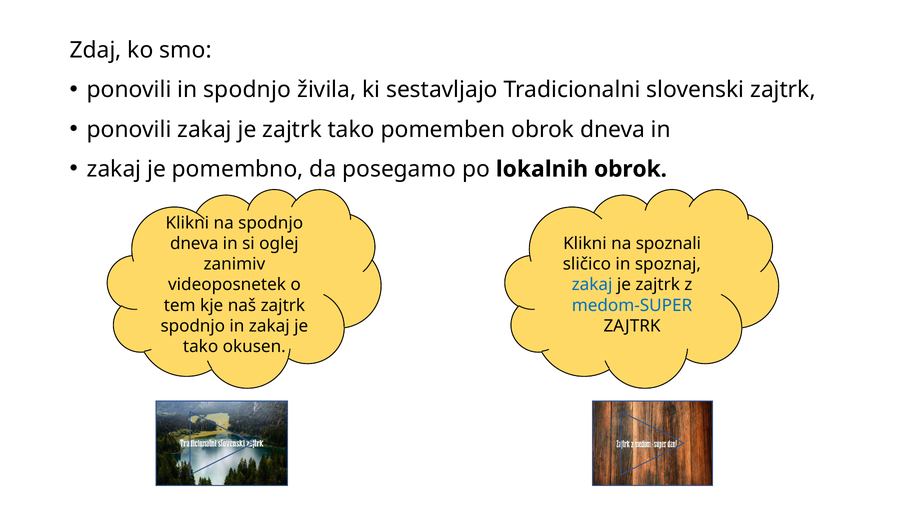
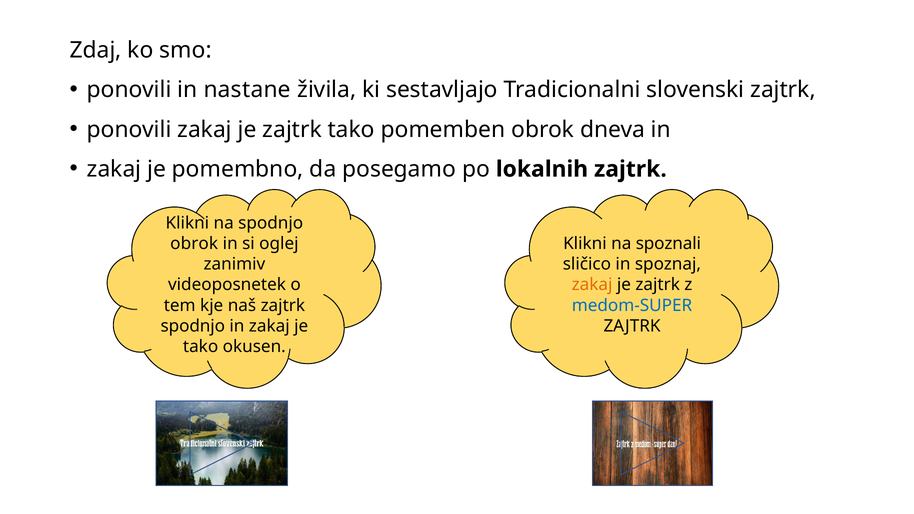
in spodnjo: spodnjo -> nastane (247, 90)
lokalnih obrok: obrok -> zajtrk (630, 169)
dneva: dneva -> obrok (194, 244)
zakaj colour: blue -> orange (592, 285)
